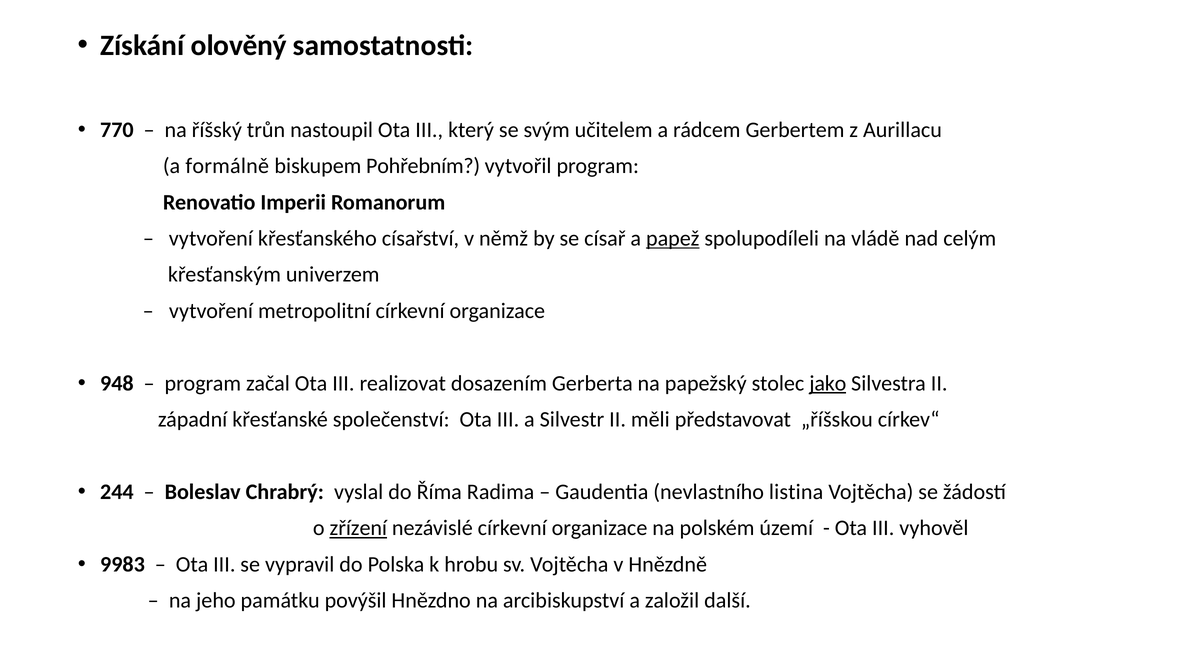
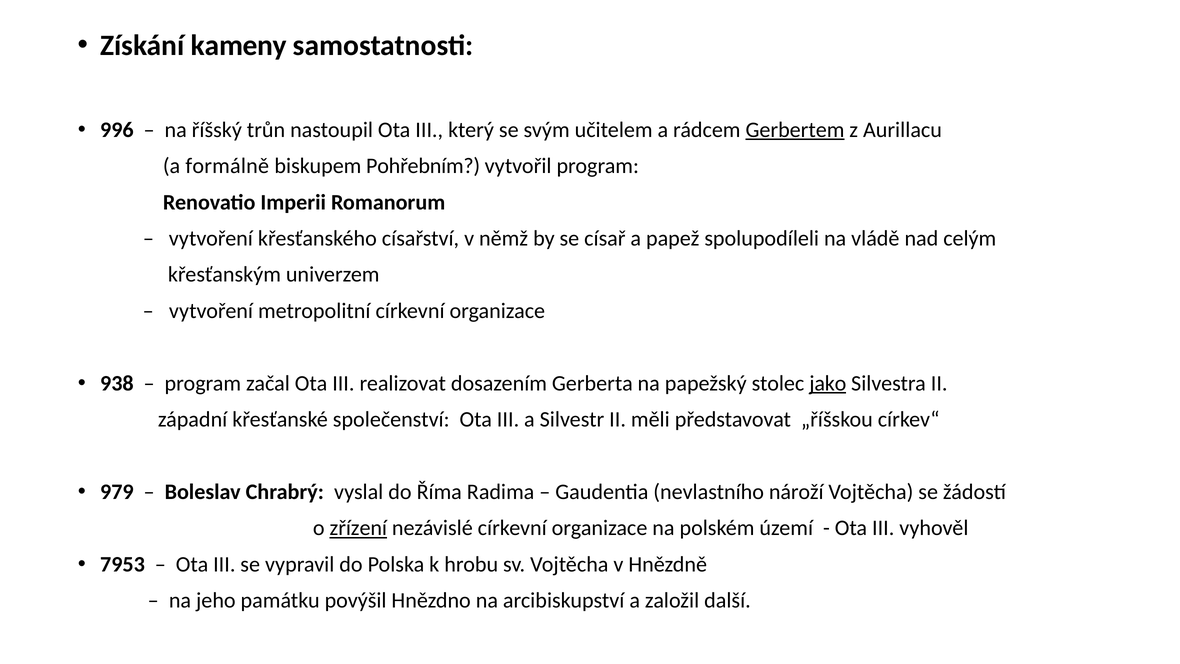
olověný: olověný -> kameny (239, 45)
770: 770 -> 996 (117, 130)
Gerbertem underline: none -> present (795, 130)
papež underline: present -> none (673, 238)
948: 948 -> 938 (117, 383)
244: 244 -> 979 (117, 492)
listina: listina -> nároží (796, 492)
9983: 9983 -> 7953 (122, 564)
